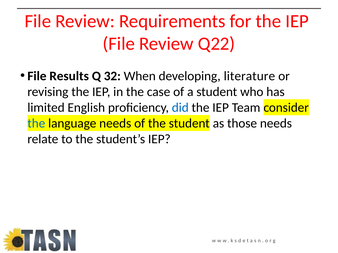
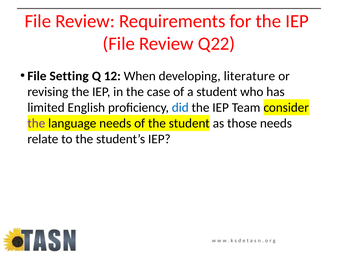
Results: Results -> Setting (69, 76)
32: 32 -> 12 (112, 76)
the colour: blue -> purple (36, 123)
